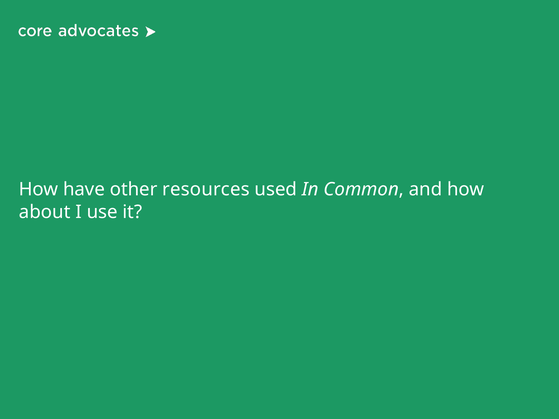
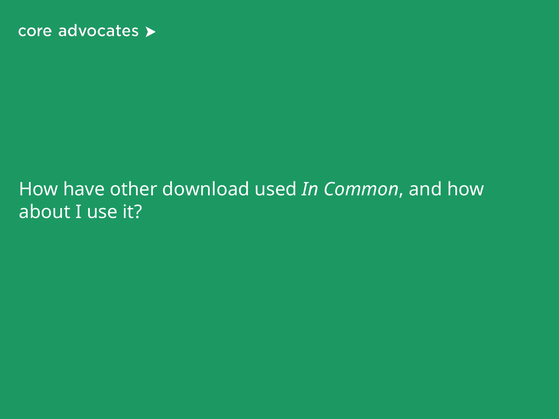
resources: resources -> download (206, 190)
